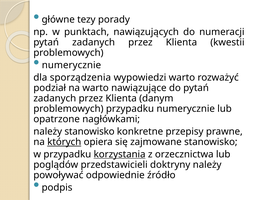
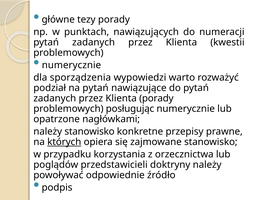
na warto: warto -> pytań (96, 88)
Klienta danym: danym -> porady (156, 98)
problemowych przypadku: przypadku -> posługując (130, 109)
korzystania underline: present -> none (120, 154)
